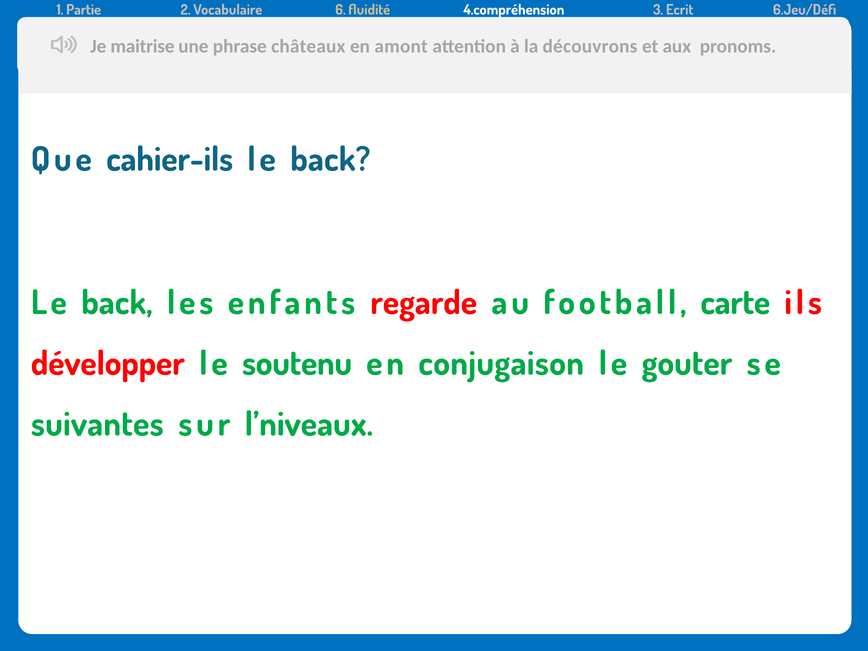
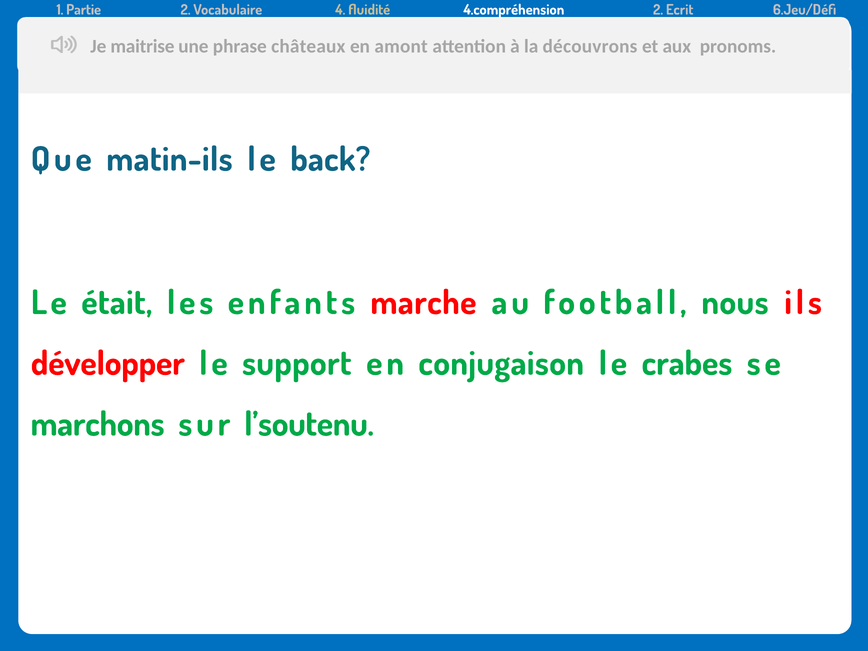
6: 6 -> 4 (340, 10)
4.compréhension 3: 3 -> 2 (658, 10)
cahier-ils: cahier-ils -> matin-ils (169, 160)
back: back -> était (117, 303)
regarde: regarde -> marche (423, 303)
carte: carte -> nous (735, 303)
soutenu: soutenu -> support (297, 364)
gouter: gouter -> crabes (687, 364)
suivantes: suivantes -> marchons (98, 424)
l’niveaux: l’niveaux -> l’soutenu (309, 424)
